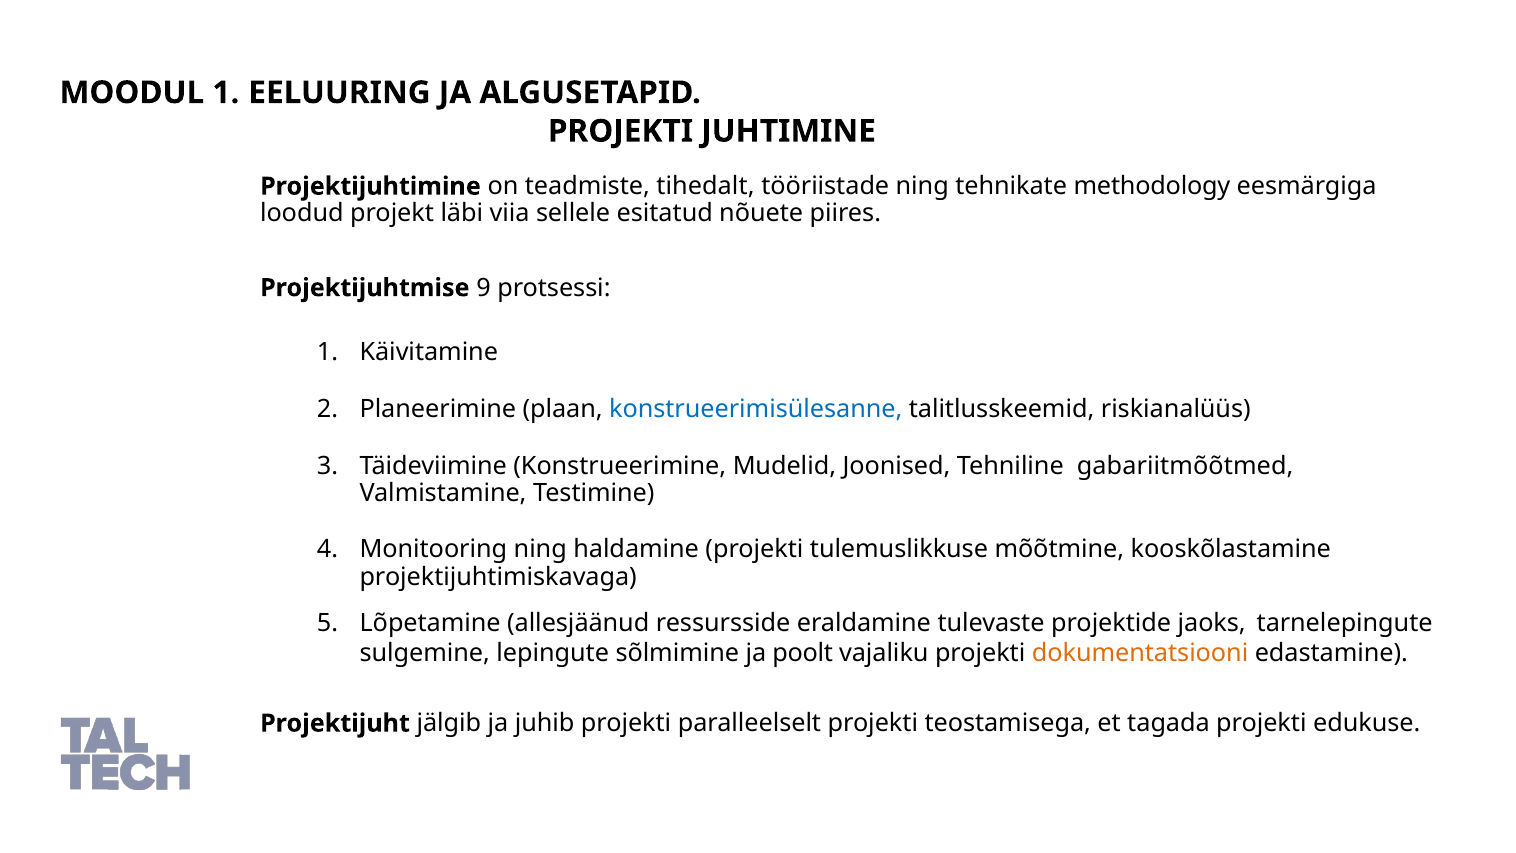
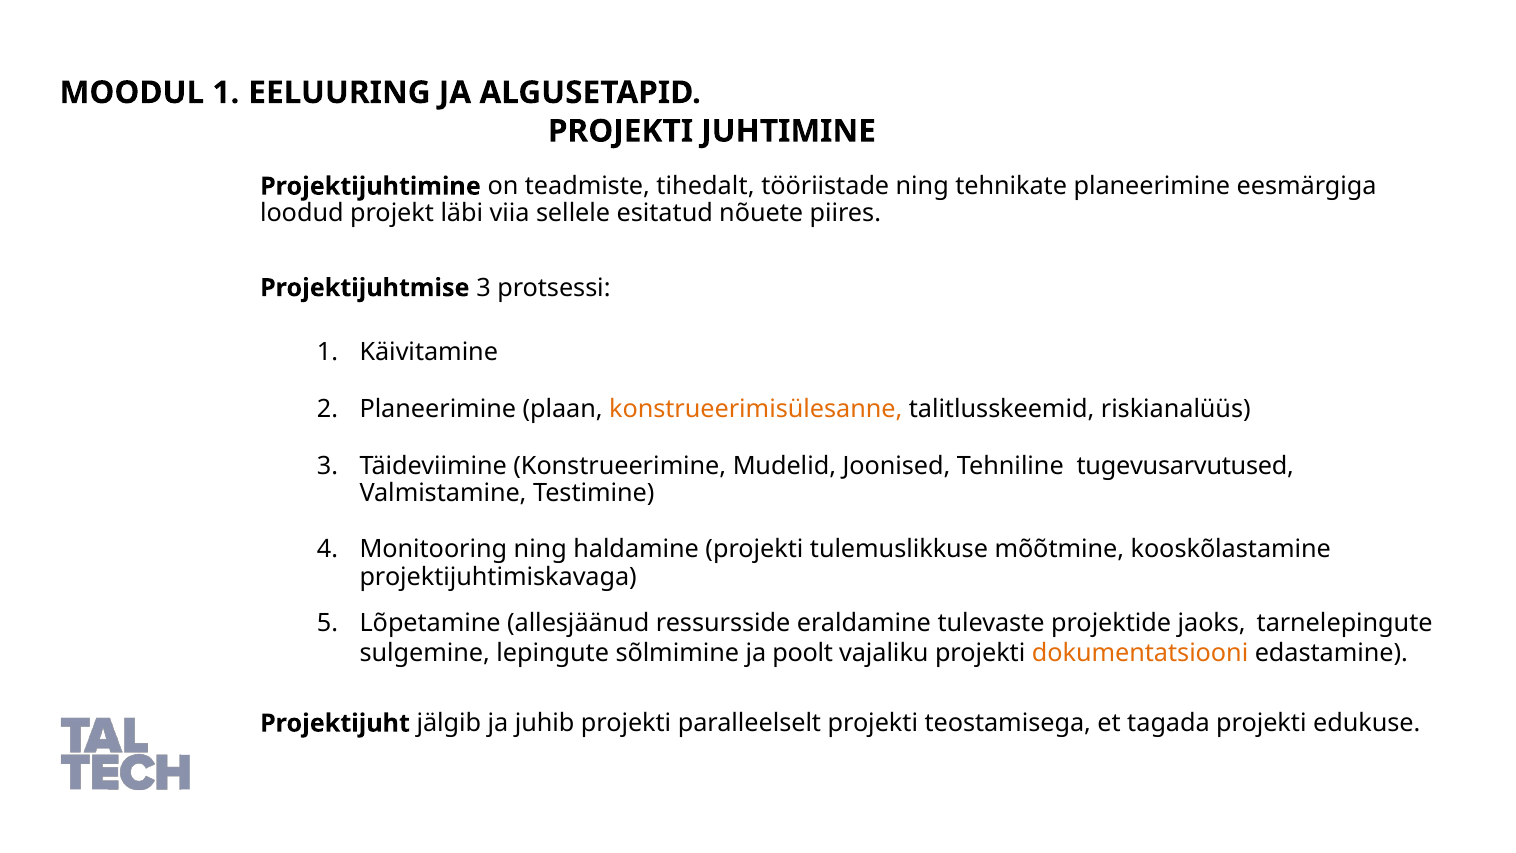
tehnikate methodology: methodology -> planeerimine (1152, 186)
Projektijuhtmise 9: 9 -> 3 (484, 288)
konstrueerimisülesanne colour: blue -> orange (756, 409)
gabariitmõõtmed: gabariitmõõtmed -> tugevusarvutused (1185, 466)
